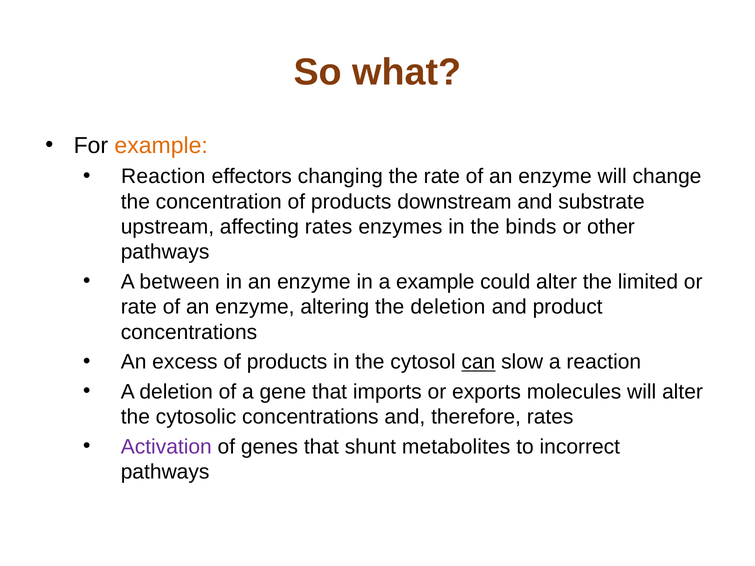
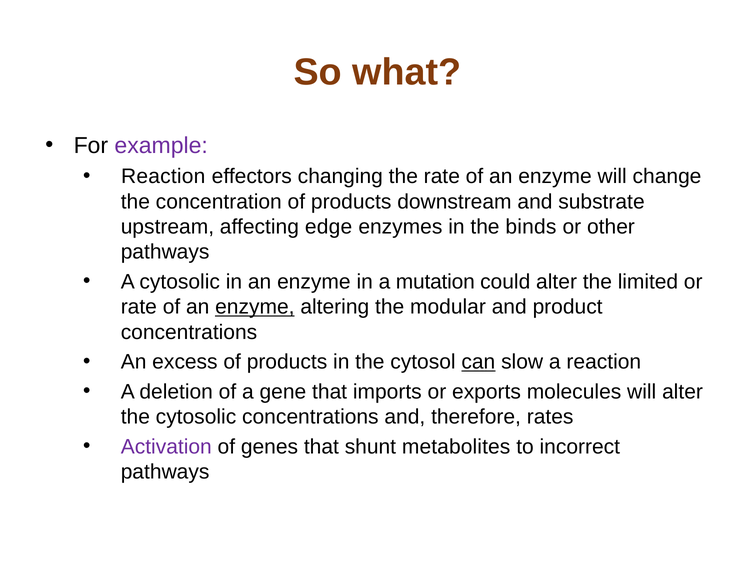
example colour: orange -> purple (161, 146)
affecting rates: rates -> edge (329, 227)
A between: between -> cytosolic (180, 282)
a example: example -> mutation (435, 282)
enzyme underline: none -> present (255, 307)
the deletion: deletion -> modular (448, 307)
